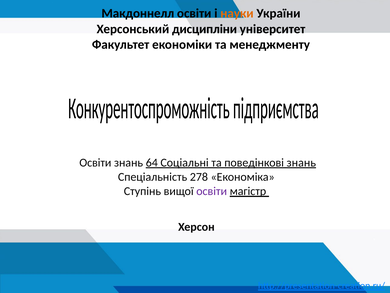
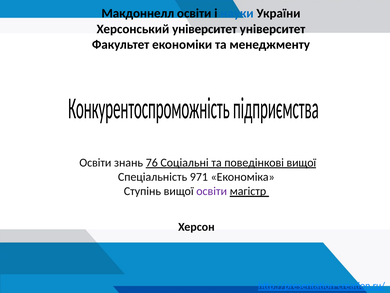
науки colour: orange -> blue (237, 13)
Херсонський дисципліни: дисципліни -> університет (205, 29)
64: 64 -> 76 (152, 162)
поведінкові знань: знань -> вищої (301, 162)
278: 278 -> 971 (199, 177)
